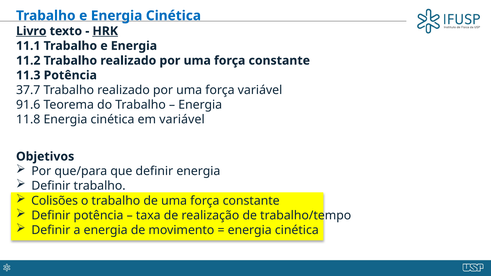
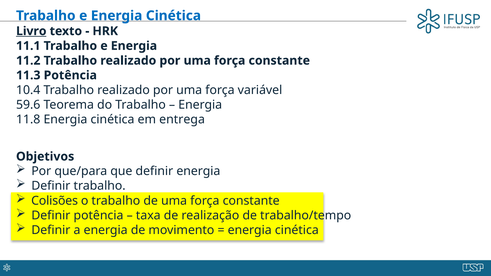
HRK underline: present -> none (105, 31)
37.7: 37.7 -> 10.4 (28, 90)
91.6: 91.6 -> 59.6 (28, 105)
em variável: variável -> entrega (182, 120)
